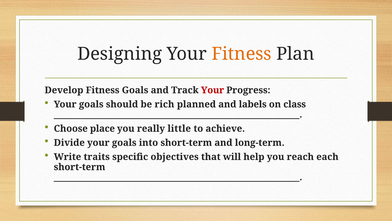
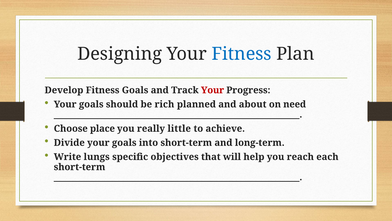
Fitness colour: orange -> blue (242, 54)
labels: labels -> about (253, 104)
class: class -> need (295, 104)
traits: traits -> lungs (97, 157)
